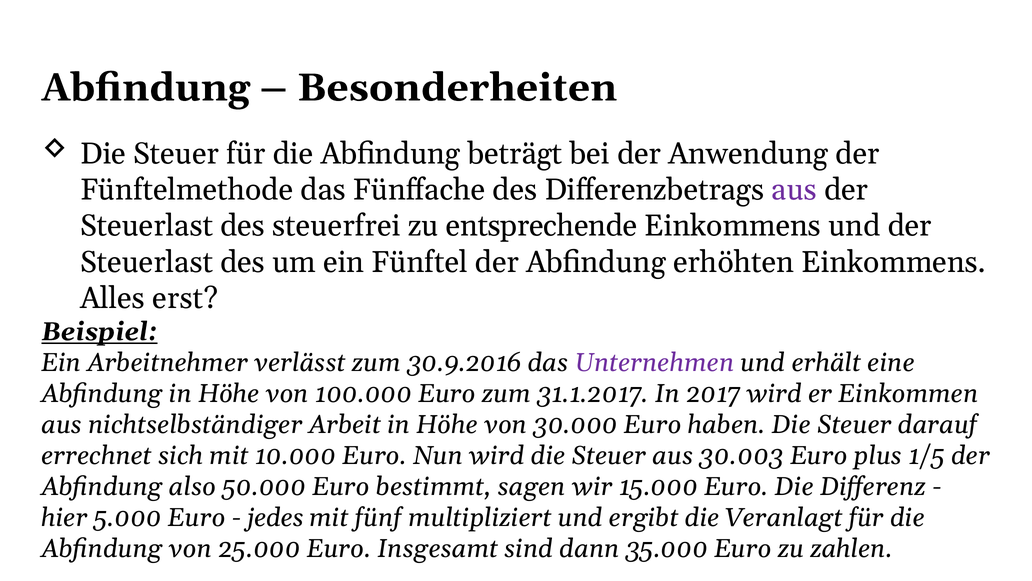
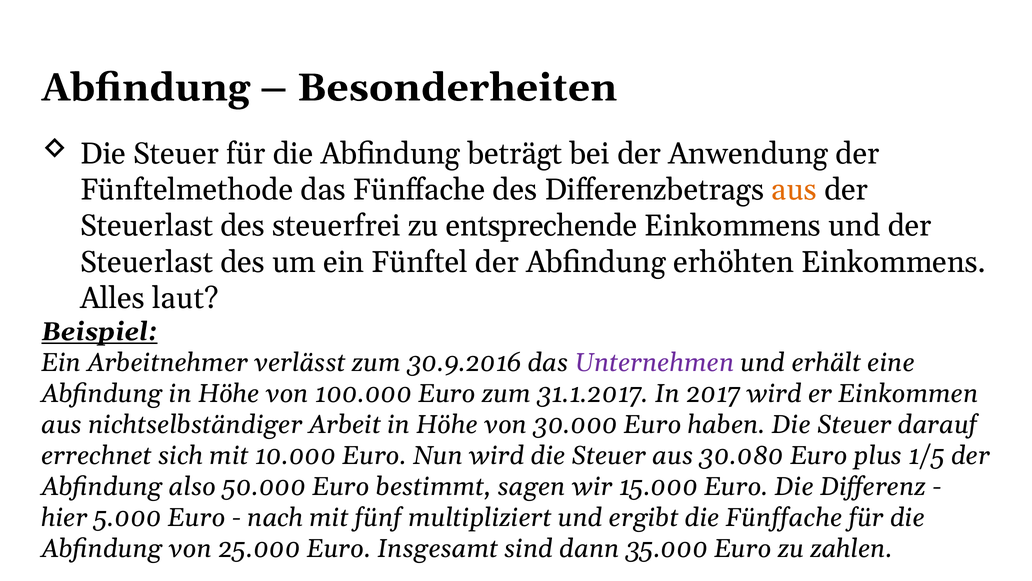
aus colour: purple -> orange (794, 190)
erst: erst -> laut (185, 298)
30.003: 30.003 -> 30.080 (742, 455)
jedes: jedes -> nach (275, 517)
die Veranlagt: Veranlagt -> Fünffache (784, 517)
